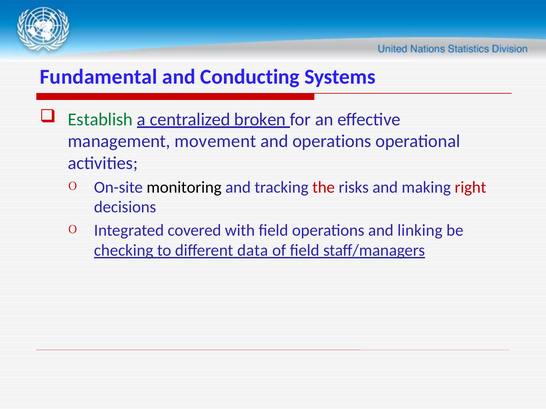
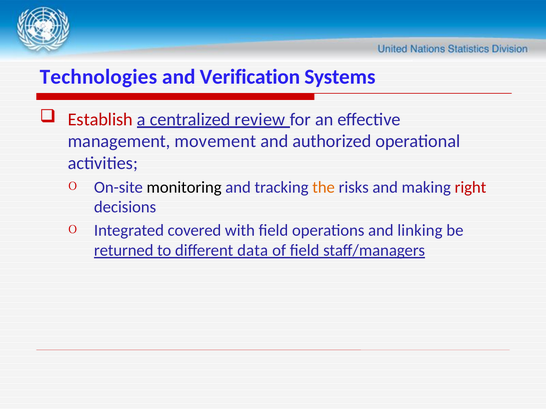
Fundamental: Fundamental -> Technologies (99, 77)
Conducting: Conducting -> Verification (250, 77)
Establish colour: green -> red (100, 120)
broken: broken -> review (260, 120)
and operations: operations -> authorized (332, 141)
the colour: red -> orange (324, 187)
checking: checking -> returned (124, 251)
